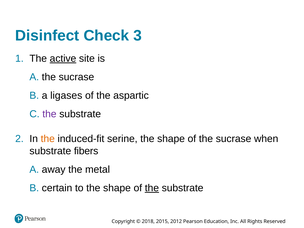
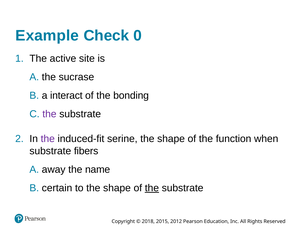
Disinfect: Disinfect -> Example (47, 36)
3: 3 -> 0 (138, 36)
active underline: present -> none (63, 59)
ligases: ligases -> interact (66, 96)
aspartic: aspartic -> bonding (131, 96)
the colour: orange -> purple (48, 139)
of the sucrase: sucrase -> function (234, 139)
metal: metal -> name (98, 169)
